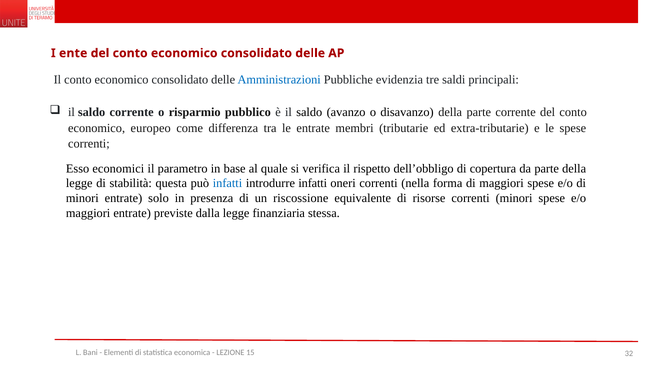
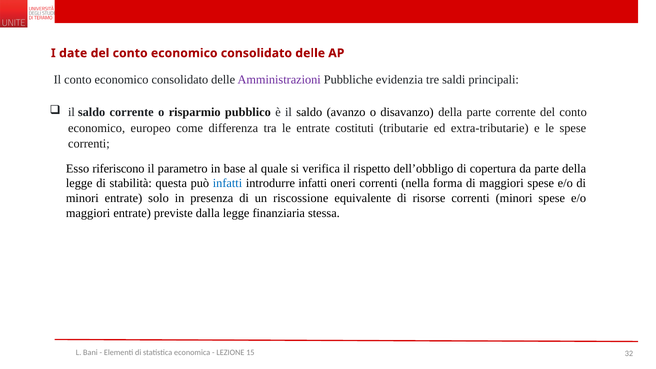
ente: ente -> date (73, 53)
Amministrazioni colour: blue -> purple (279, 80)
membri: membri -> costituti (355, 128)
economici: economici -> riferiscono (118, 169)
